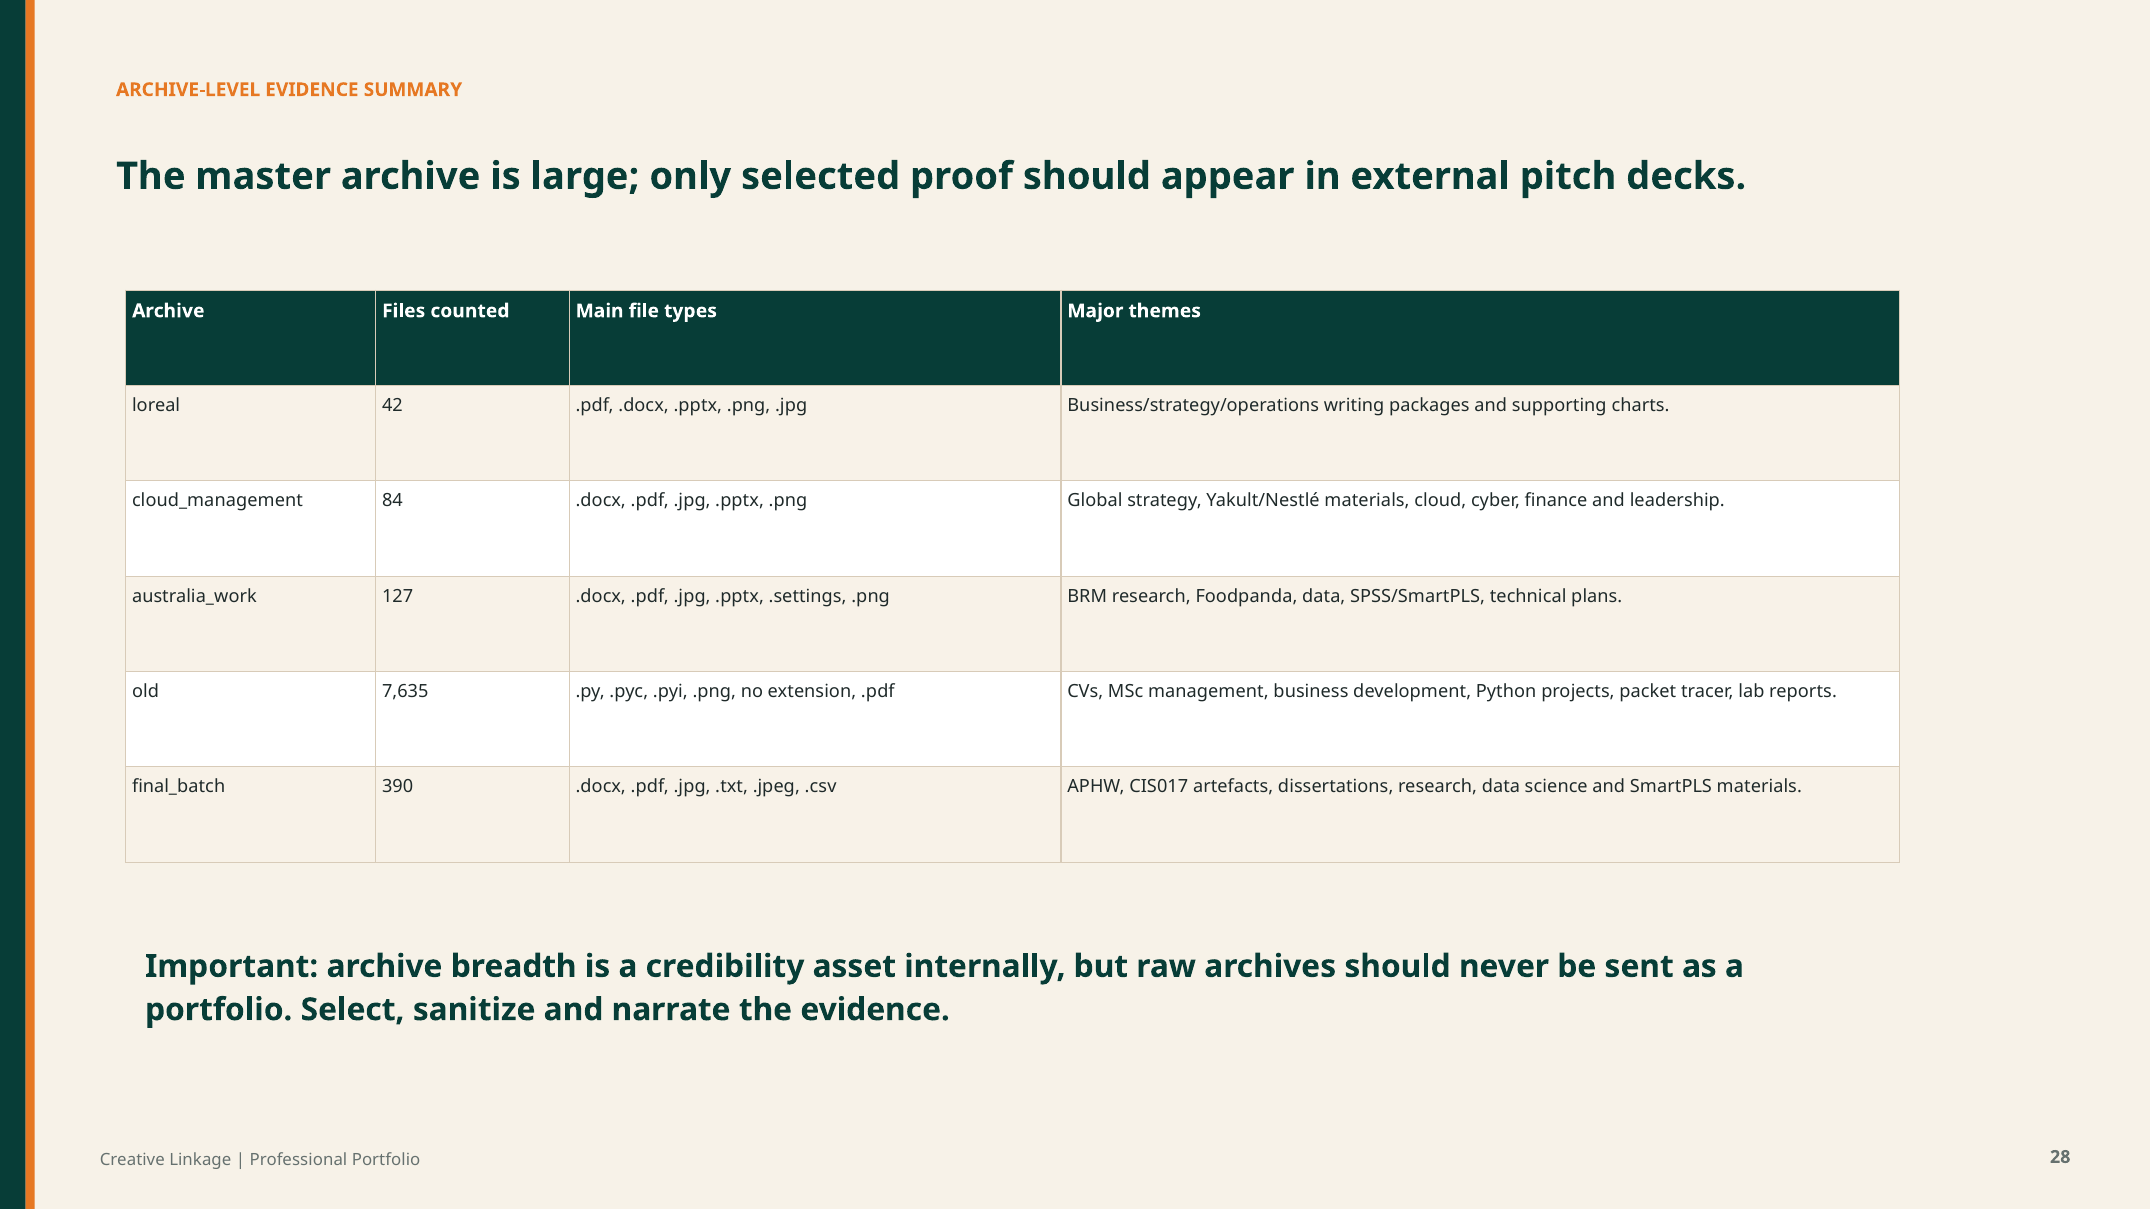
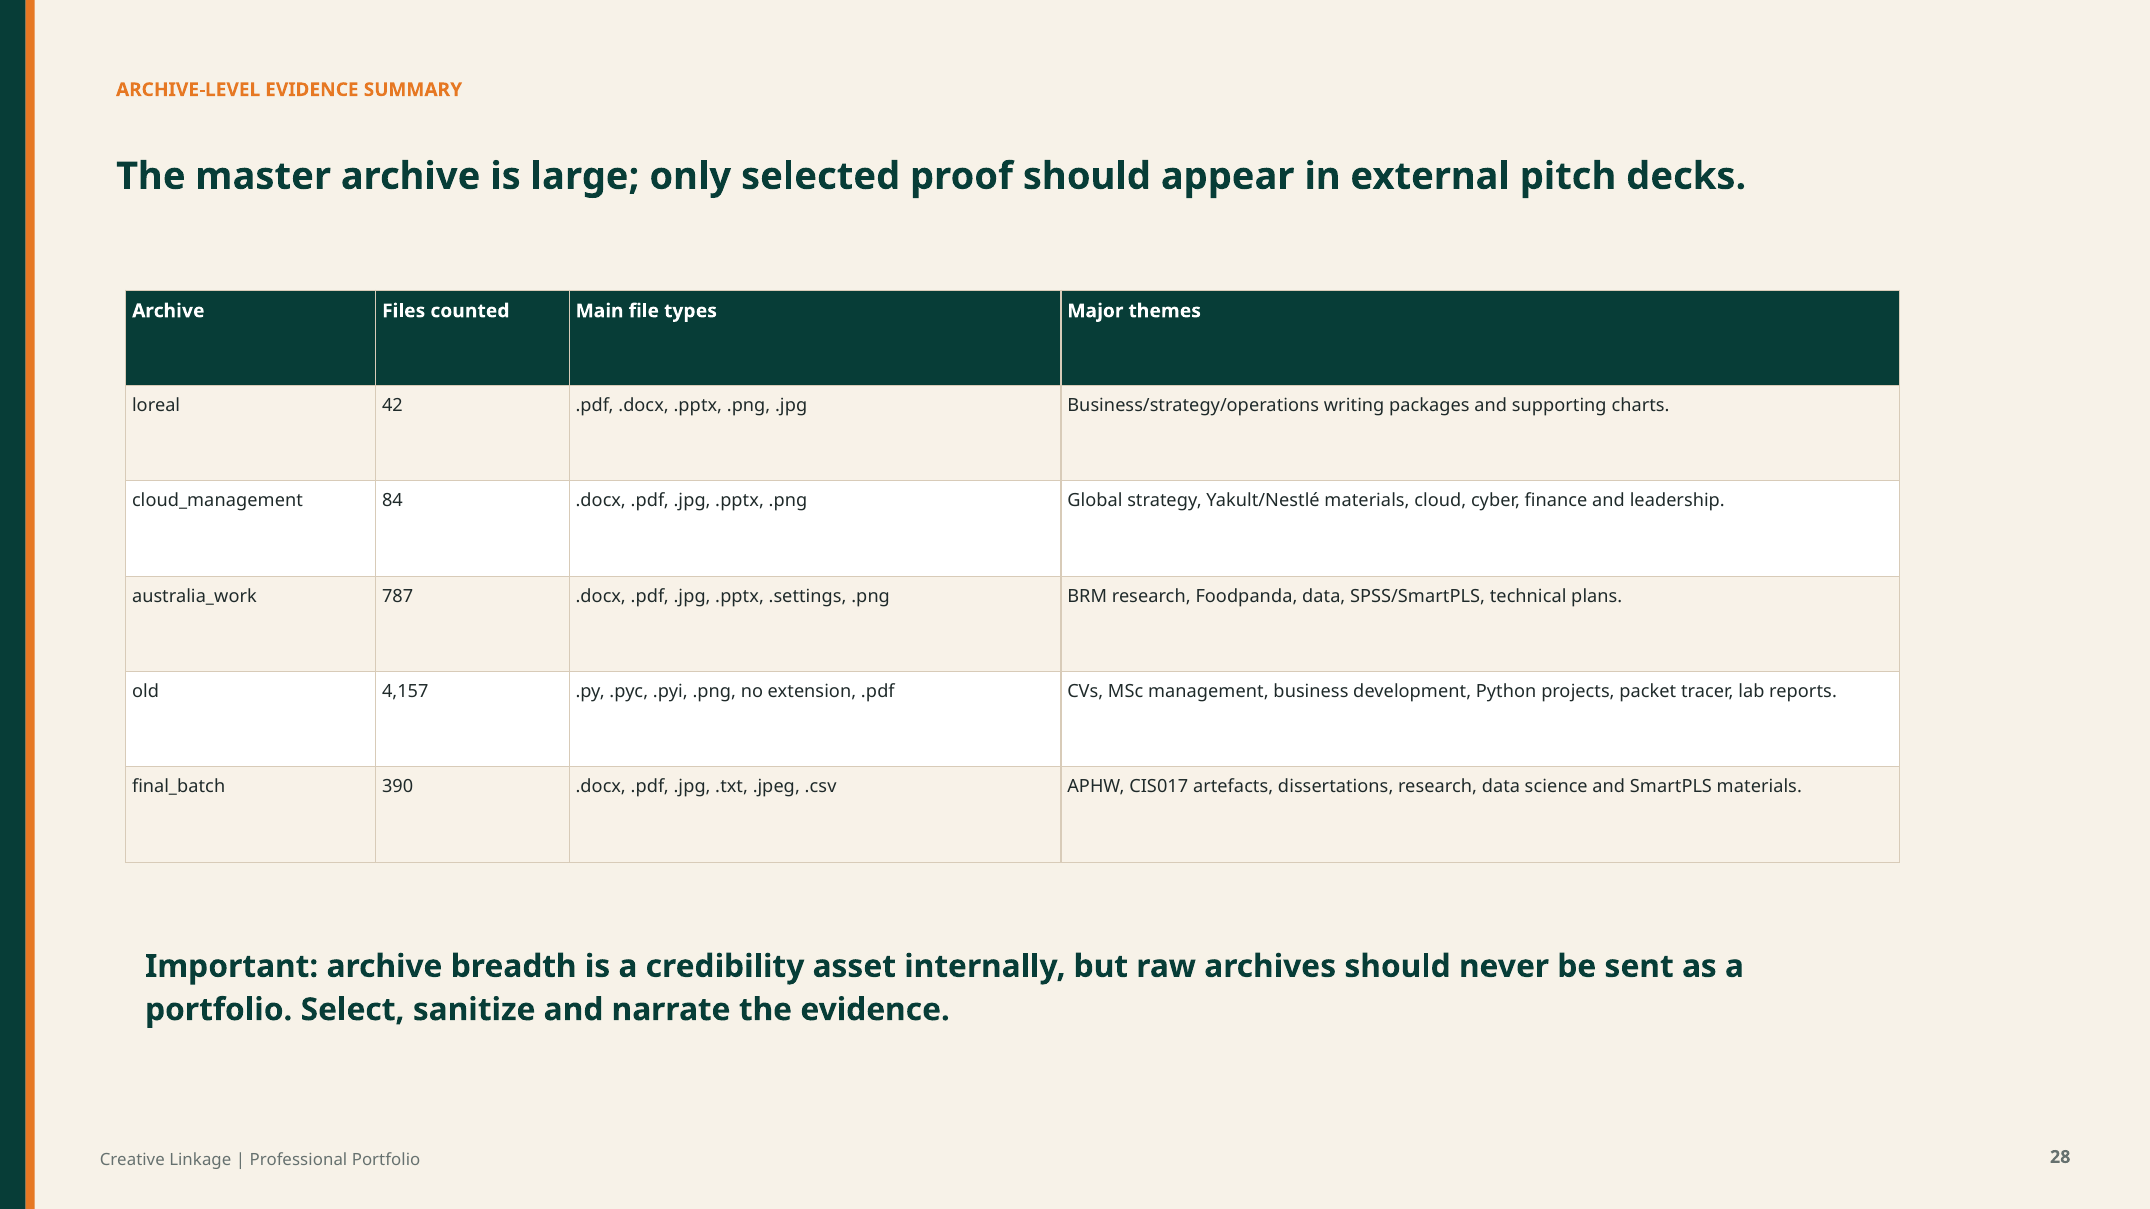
127: 127 -> 787 (398, 596)
7,635: 7,635 -> 4,157 (405, 692)
